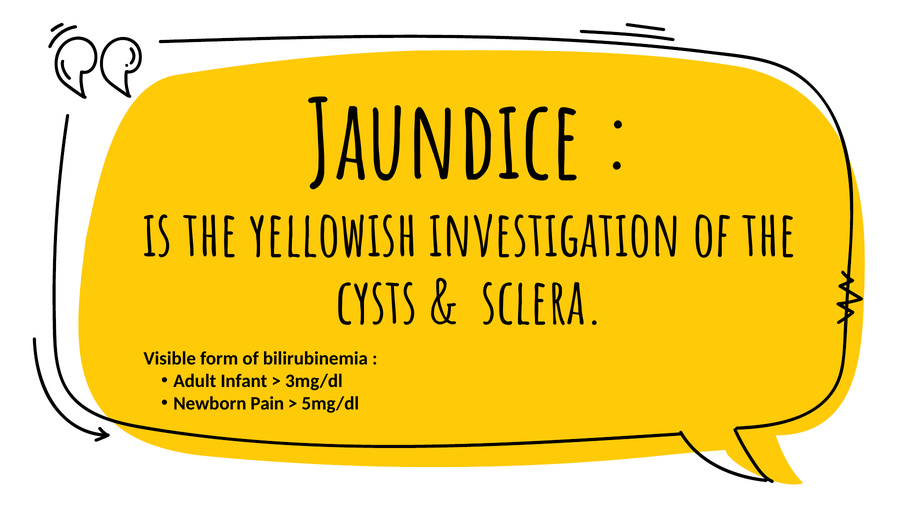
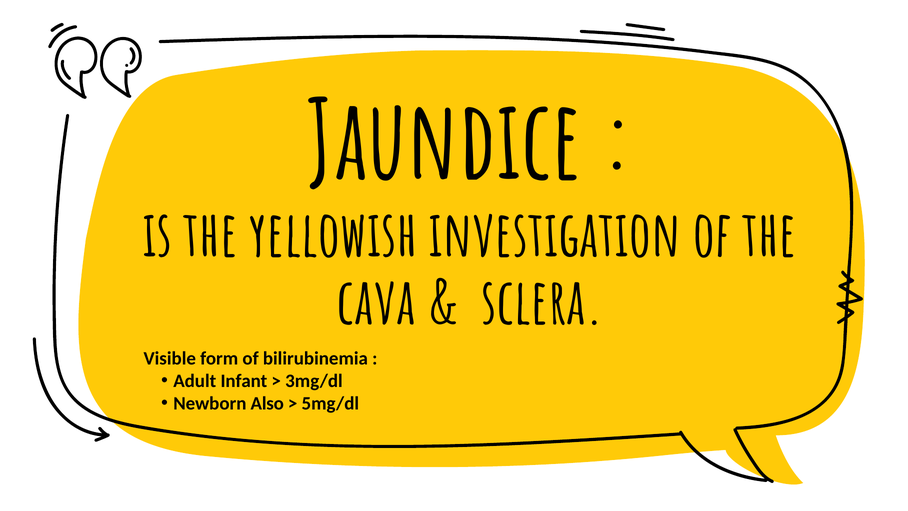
cysts: cysts -> cava (376, 303)
Pain: Pain -> Also (267, 404)
